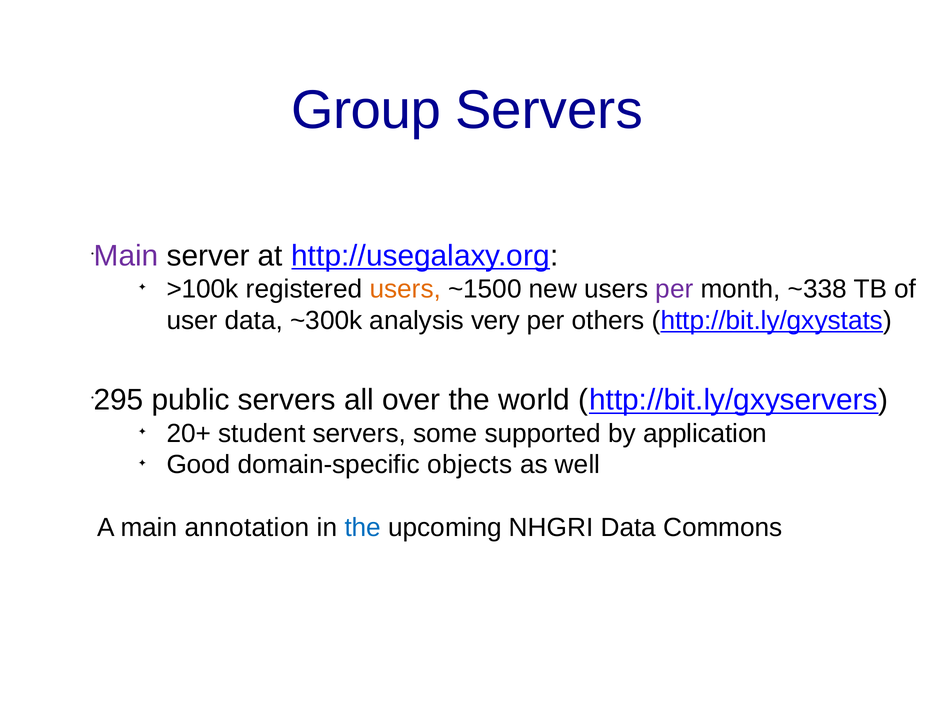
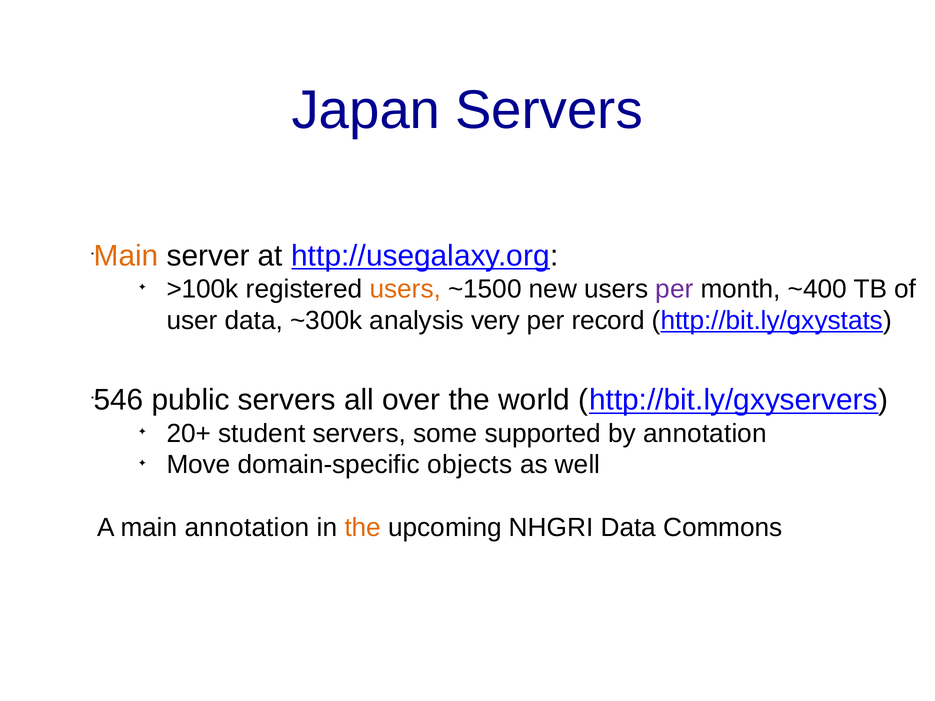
Group: Group -> Japan (366, 110)
Main colour: purple -> orange (126, 256)
~338: ~338 -> ~400 (817, 289)
others: others -> record (608, 321)
295: 295 -> 546 (119, 400)
by application: application -> annotation (705, 434)
Good: Good -> Move (199, 465)
the colour: blue -> orange (363, 528)
